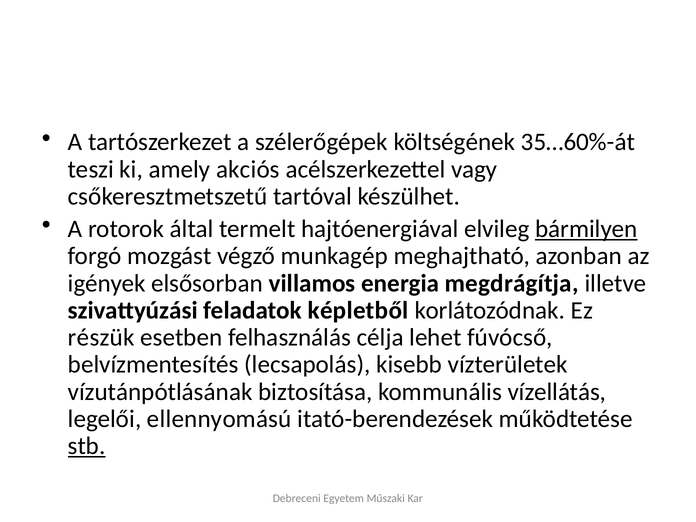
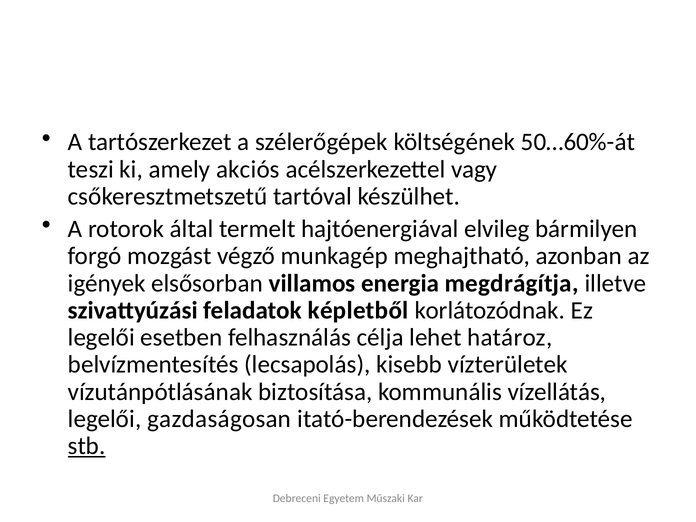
35…60%-át: 35…60%-át -> 50…60%-át (578, 142)
bármilyen underline: present -> none (586, 229)
részük: részük -> legelői (101, 338)
fúvócső: fúvócső -> határoz (510, 338)
ellennyomású: ellennyomású -> gazdaságosan (219, 419)
